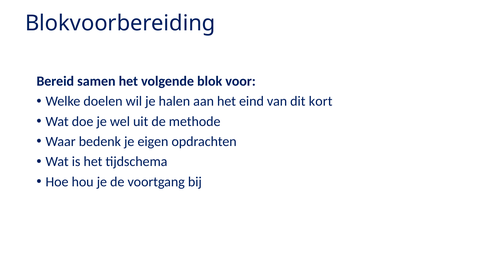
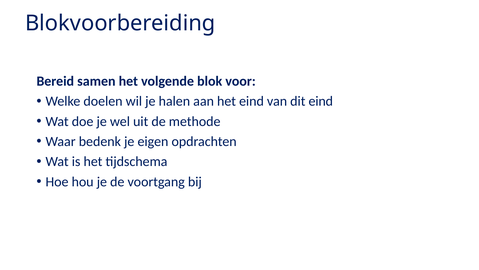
dit kort: kort -> eind (321, 101)
